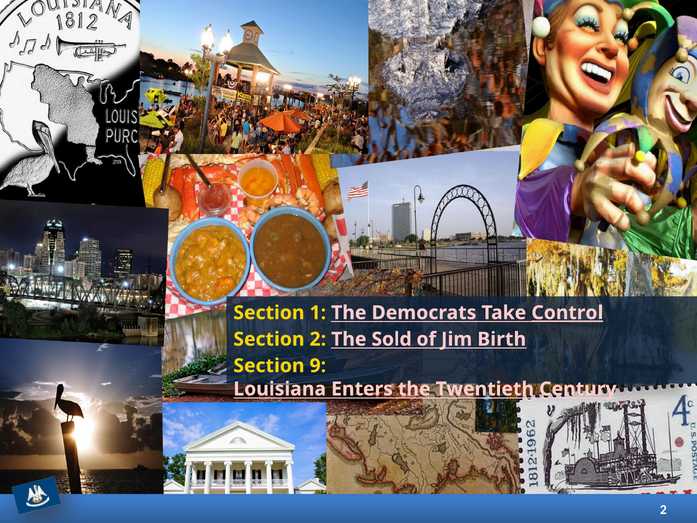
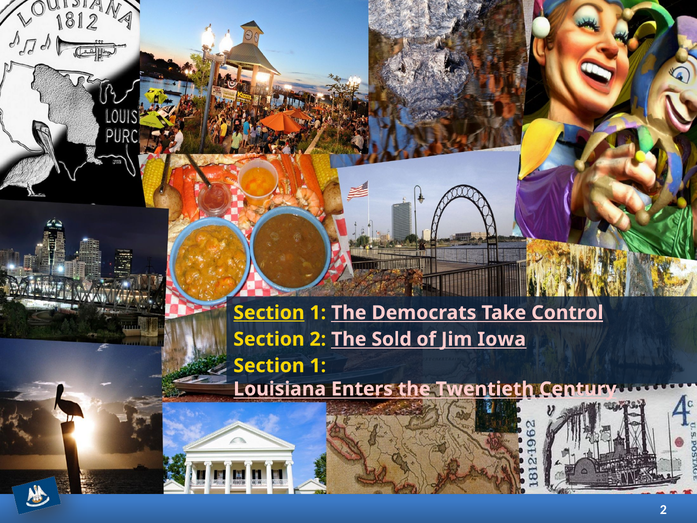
Section underline: none -> present (269, 313)
Birth: Birth -> Iowa (502, 339)
9: 9 -> 1 (318, 366)
